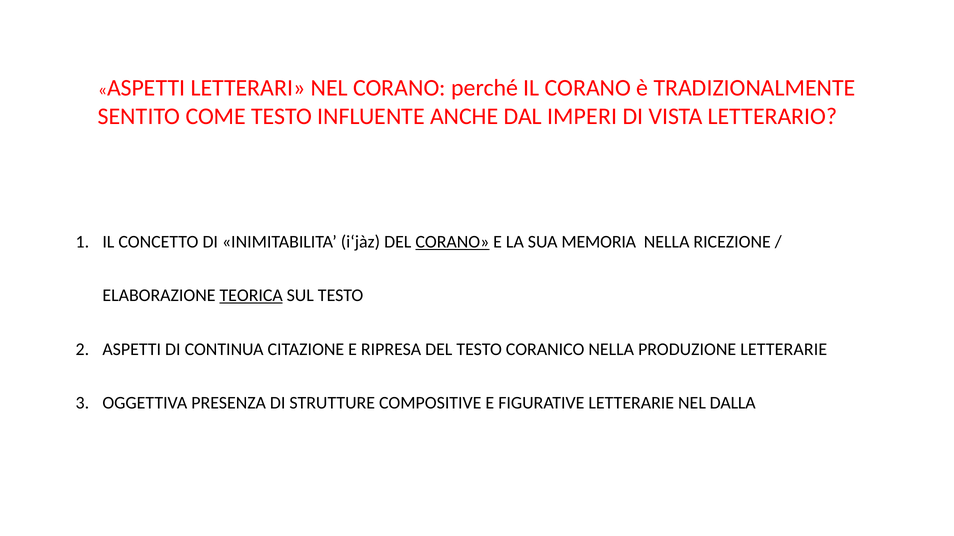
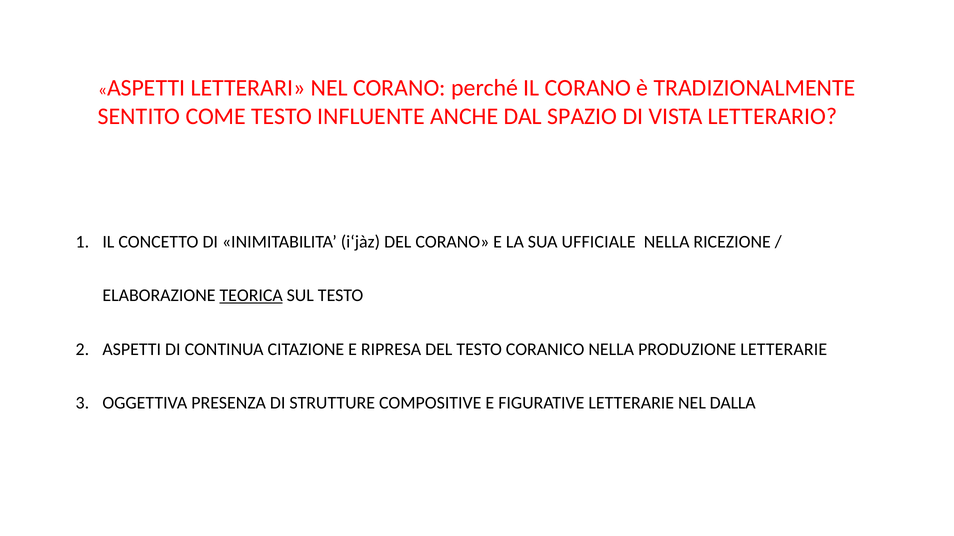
IMPERI: IMPERI -> SPAZIO (582, 117)
CORANO underline: present -> none (452, 242)
MEMORIA: MEMORIA -> UFFICIALE (599, 242)
